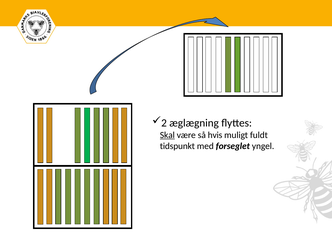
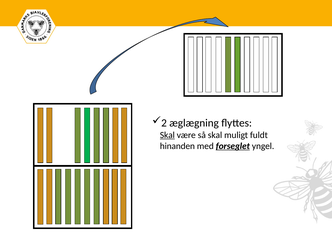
så hvis: hvis -> skal (215, 135)
tidspunkt: tidspunkt -> hinanden (177, 146)
forseglet underline: none -> present (233, 146)
